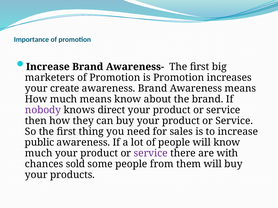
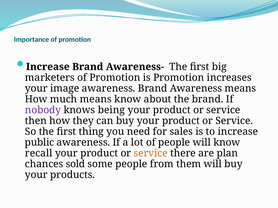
create: create -> image (65, 89)
direct: direct -> being (111, 110)
much: much -> recall (39, 154)
service colour: purple -> orange (151, 154)
with: with -> plan (227, 154)
